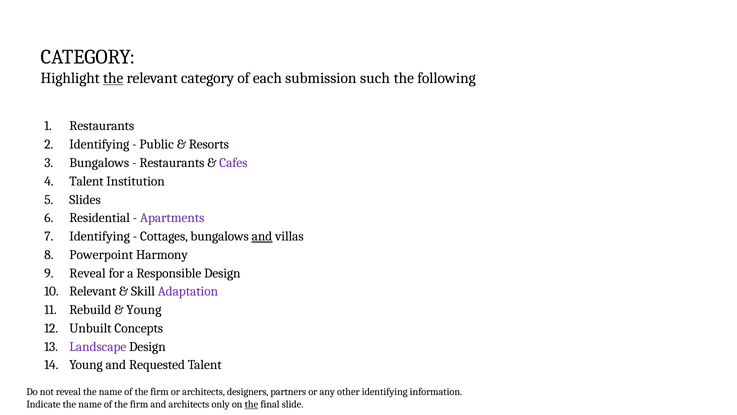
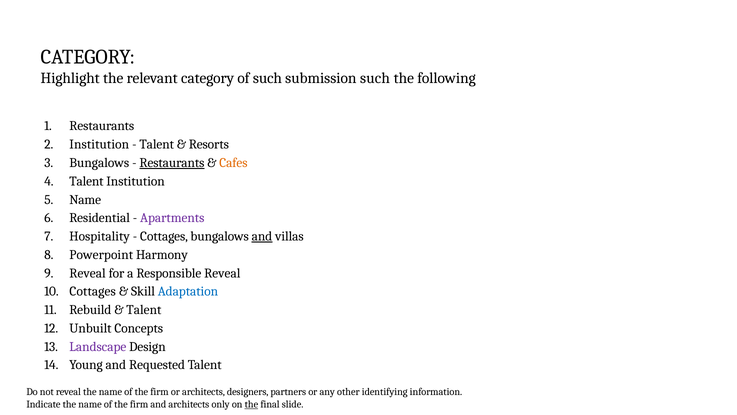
the underline: present -> none (113, 78)
of each: each -> such (267, 78)
Identifying: Identifying -> Institution (99, 144)
Public: Public -> Talent (157, 144)
Restaurants underline: none -> present (172, 163)
Cafes colour: purple -> orange (233, 163)
Slides: Slides -> Name (85, 199)
Identifying: Identifying -> Hospitality (100, 236)
Responsible Design: Design -> Reveal (222, 273)
Relevant: Relevant -> Cottages (93, 291)
Adaptation colour: purple -> blue (188, 291)
Young: Young -> Talent (144, 310)
